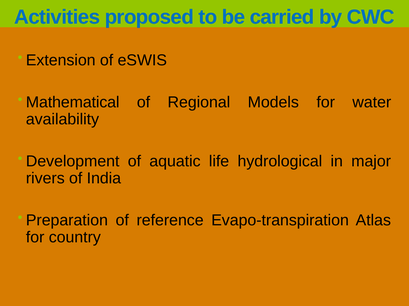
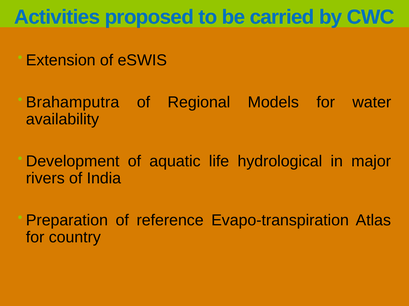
Mathematical: Mathematical -> Brahamputra (73, 102)
